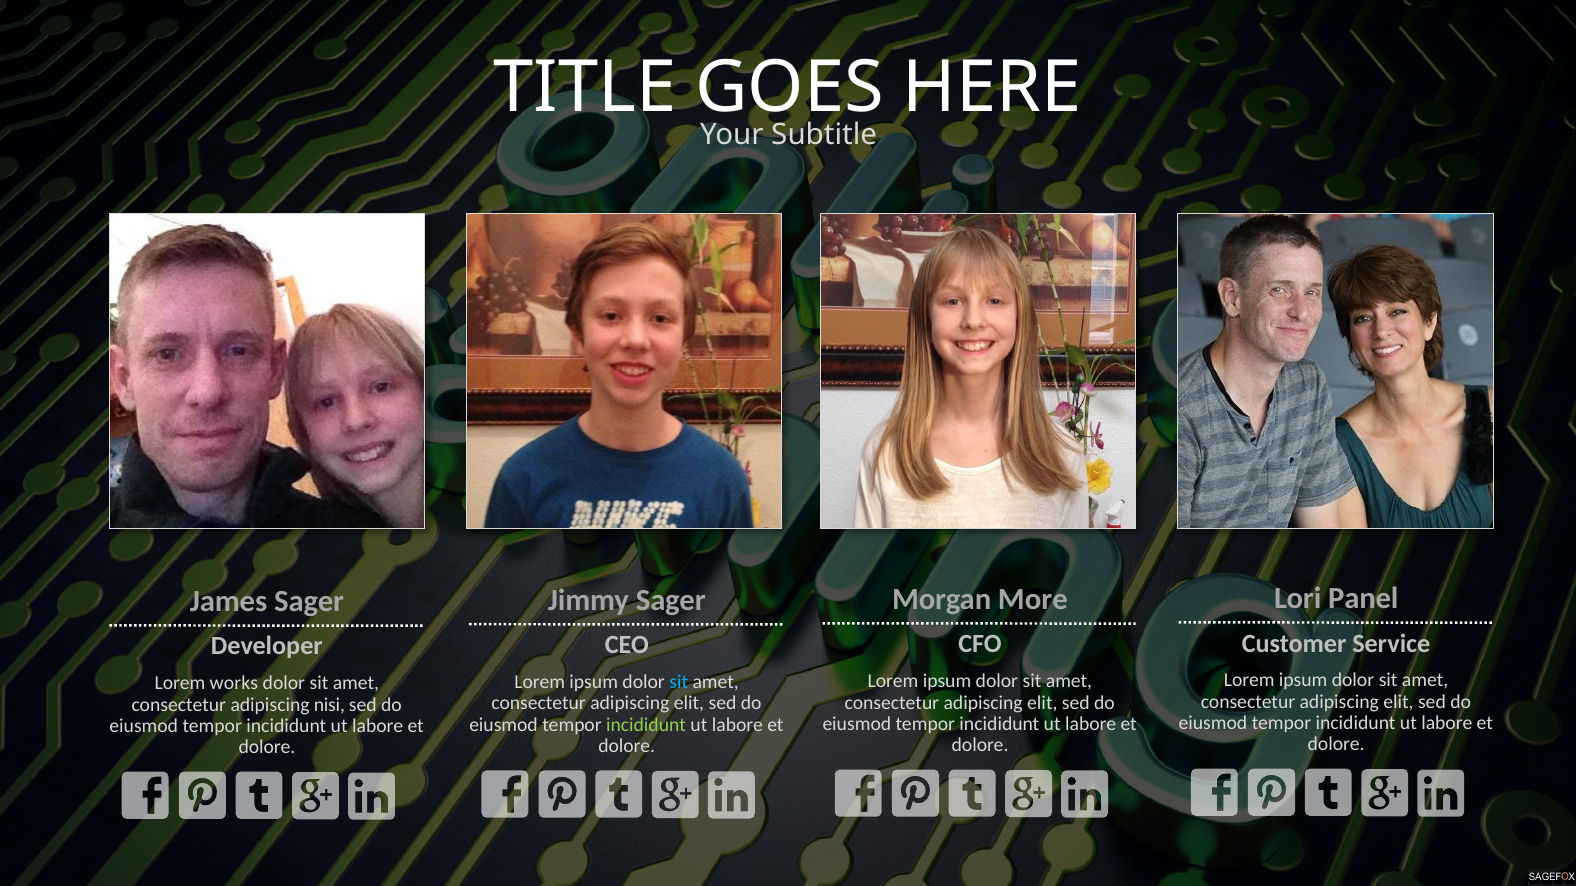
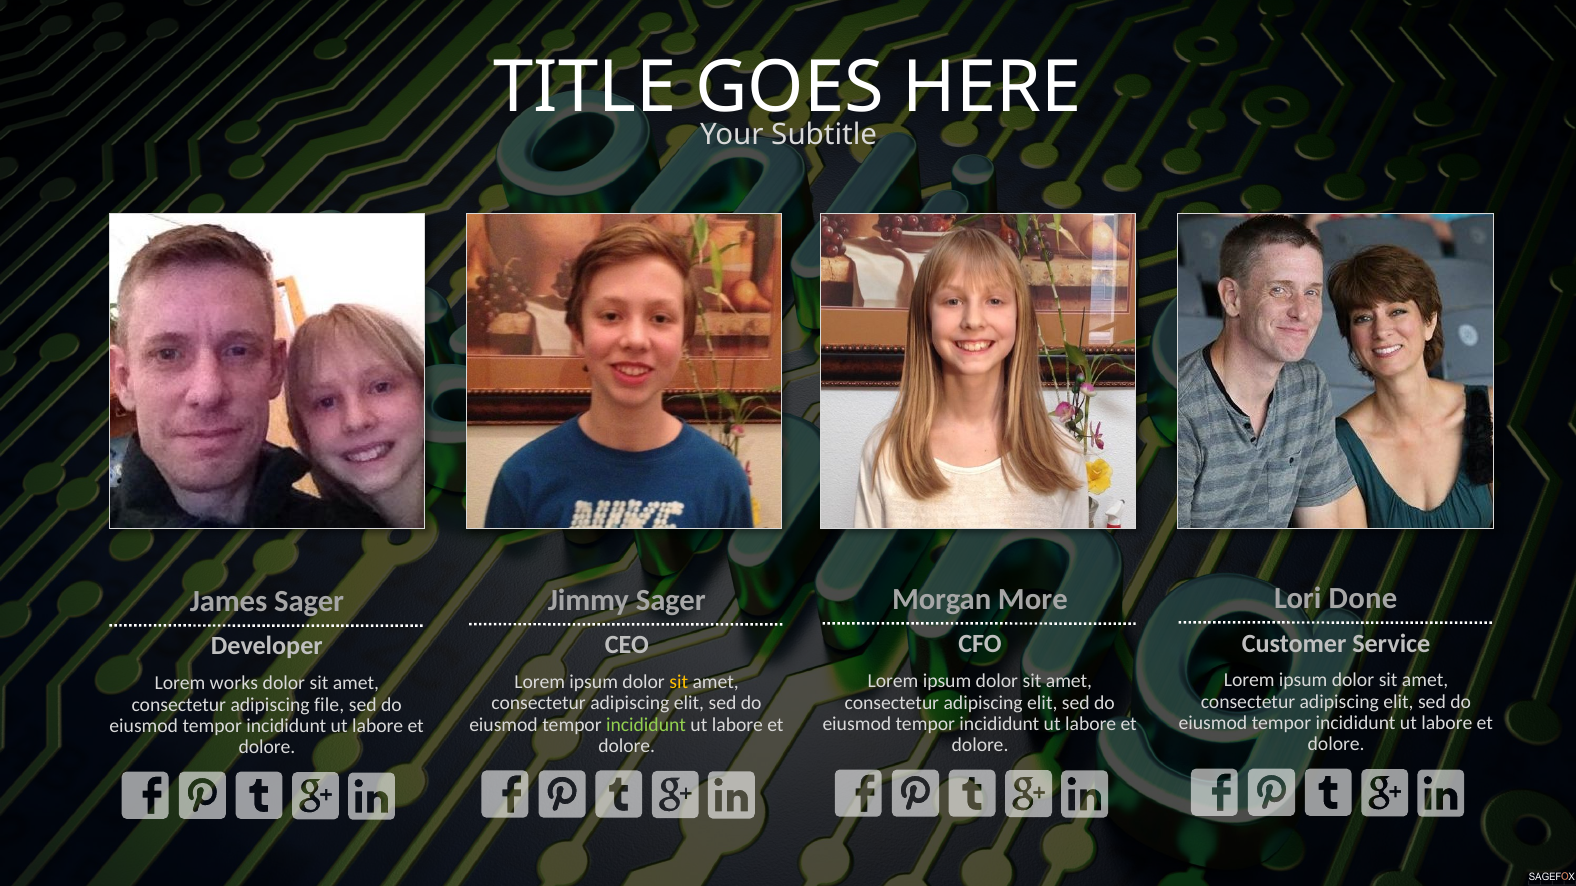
Panel: Panel -> Done (1363, 598)
sit colour: light blue -> yellow (679, 683)
nisi: nisi -> file (329, 705)
